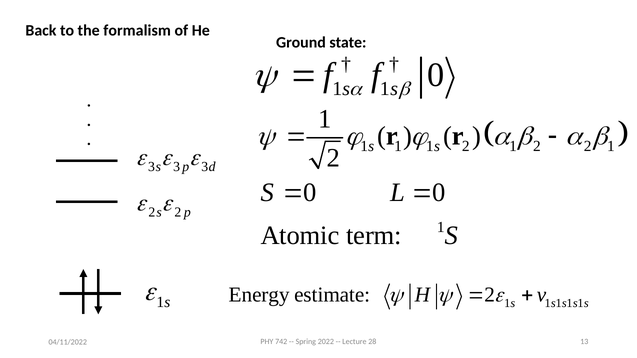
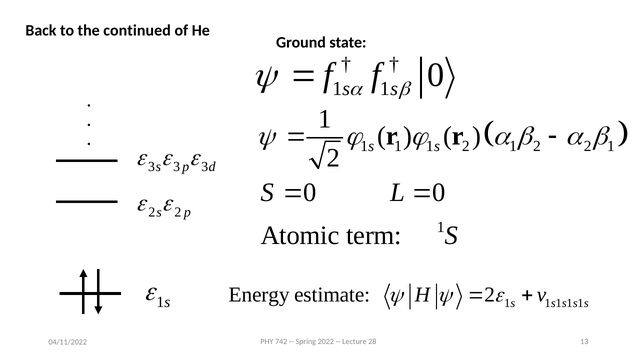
formalism: formalism -> continued (137, 30)
